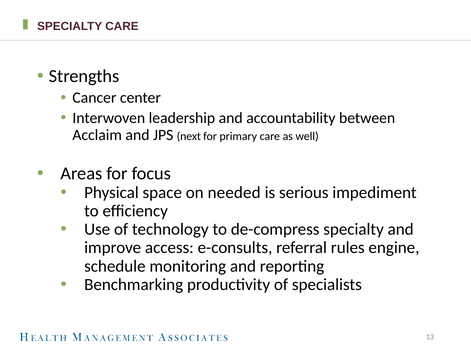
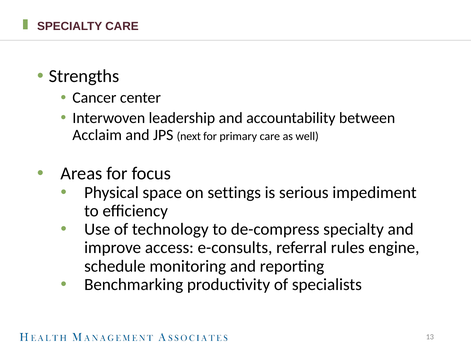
needed: needed -> settings (234, 193)
